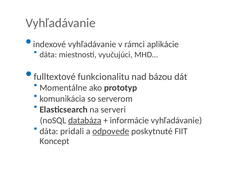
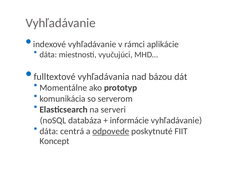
funkcionalitu: funkcionalitu -> vyhľadávania (104, 77)
databáza underline: present -> none (85, 120)
pridali: pridali -> centrá (72, 131)
